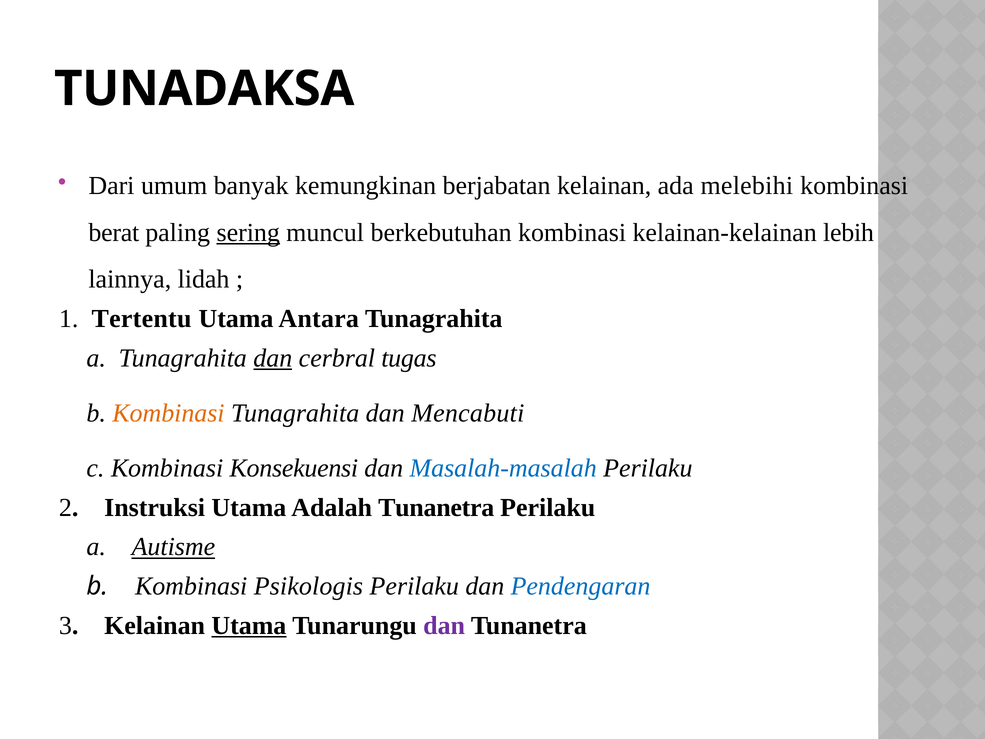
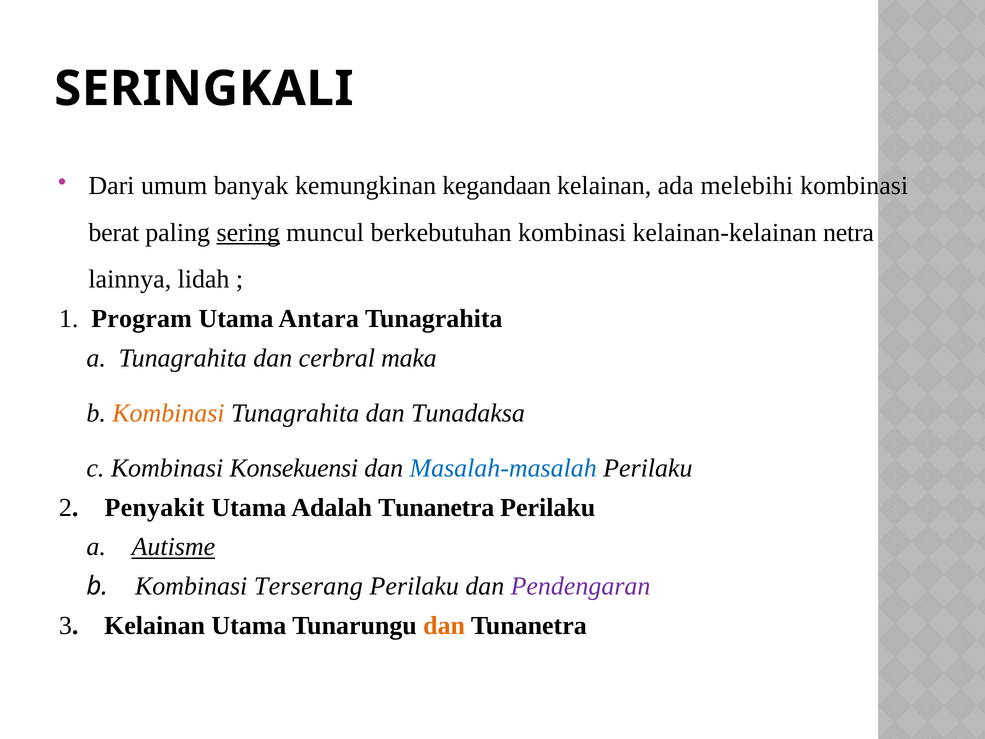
TUNADAKSA: TUNADAKSA -> SERINGKALI (204, 89)
berjabatan: berjabatan -> kegandaan (497, 186)
lebih: lebih -> netra (849, 232)
Tertentu: Tertentu -> Program (142, 319)
dan underline: present -> none (273, 358)
tugas: tugas -> maka (409, 358)
Mencabuti: Mencabuti -> Tunadaksa (468, 413)
Instruksi: Instruksi -> Penyakit (154, 507)
Psikologis: Psikologis -> Terserang (308, 586)
Pendengaran colour: blue -> purple (581, 586)
Utama underline: present -> none (249, 626)
dan colour: purple -> orange (444, 626)
